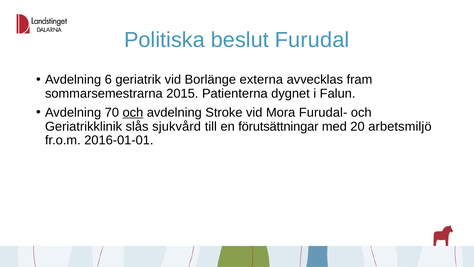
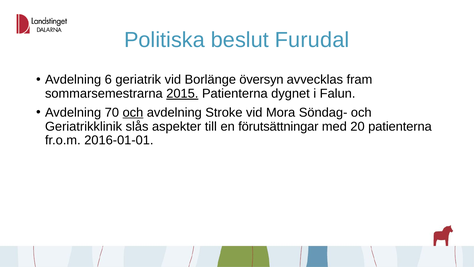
externa: externa -> översyn (261, 80)
2015 underline: none -> present (182, 94)
Furudal-: Furudal- -> Söndag- (323, 112)
sjukvård: sjukvård -> aspekter (177, 126)
20 arbetsmiljö: arbetsmiljö -> patienterna (400, 126)
